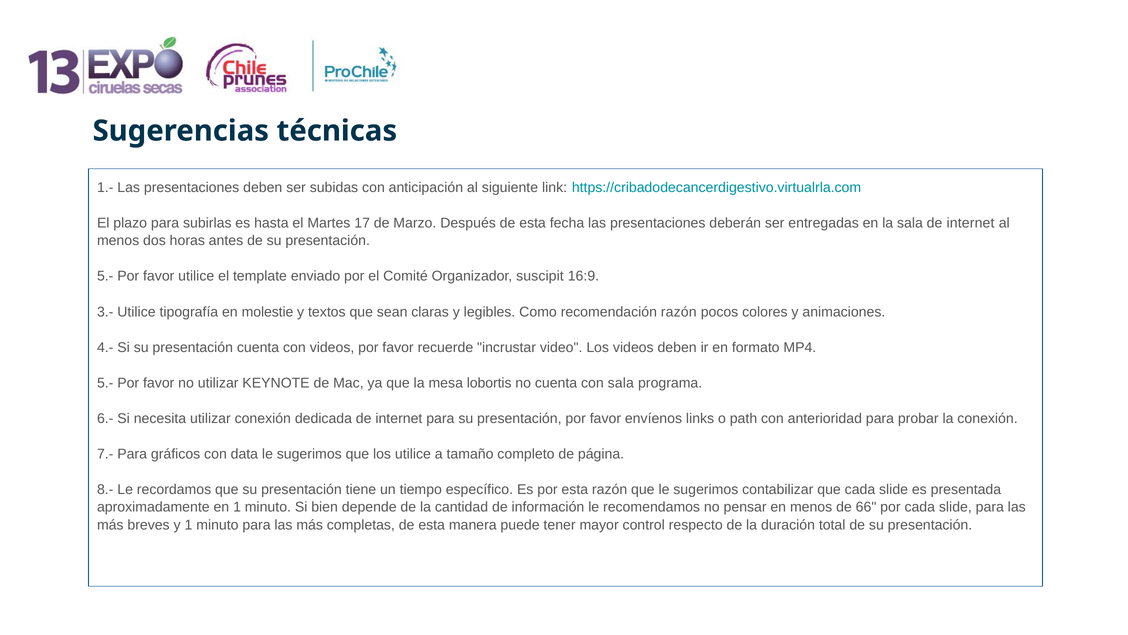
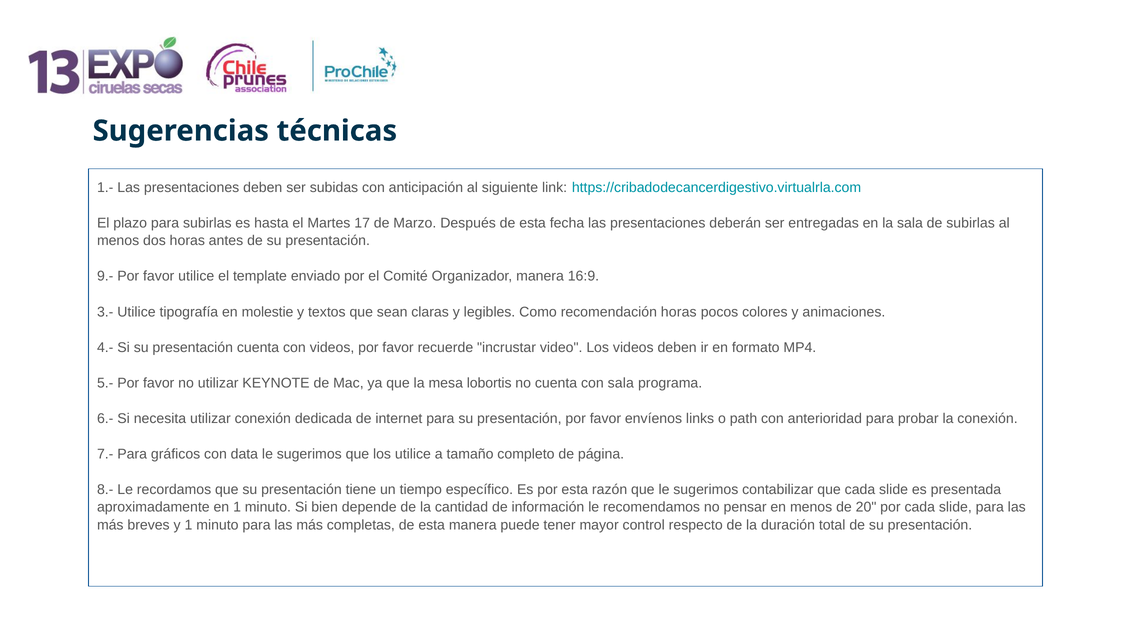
sala de internet: internet -> subirlas (971, 223)
5.-: 5.- -> 9.- (105, 276)
Organizador suscipit: suscipit -> manera (540, 276)
recomendación razón: razón -> horas (679, 312)
66: 66 -> 20 (866, 507)
